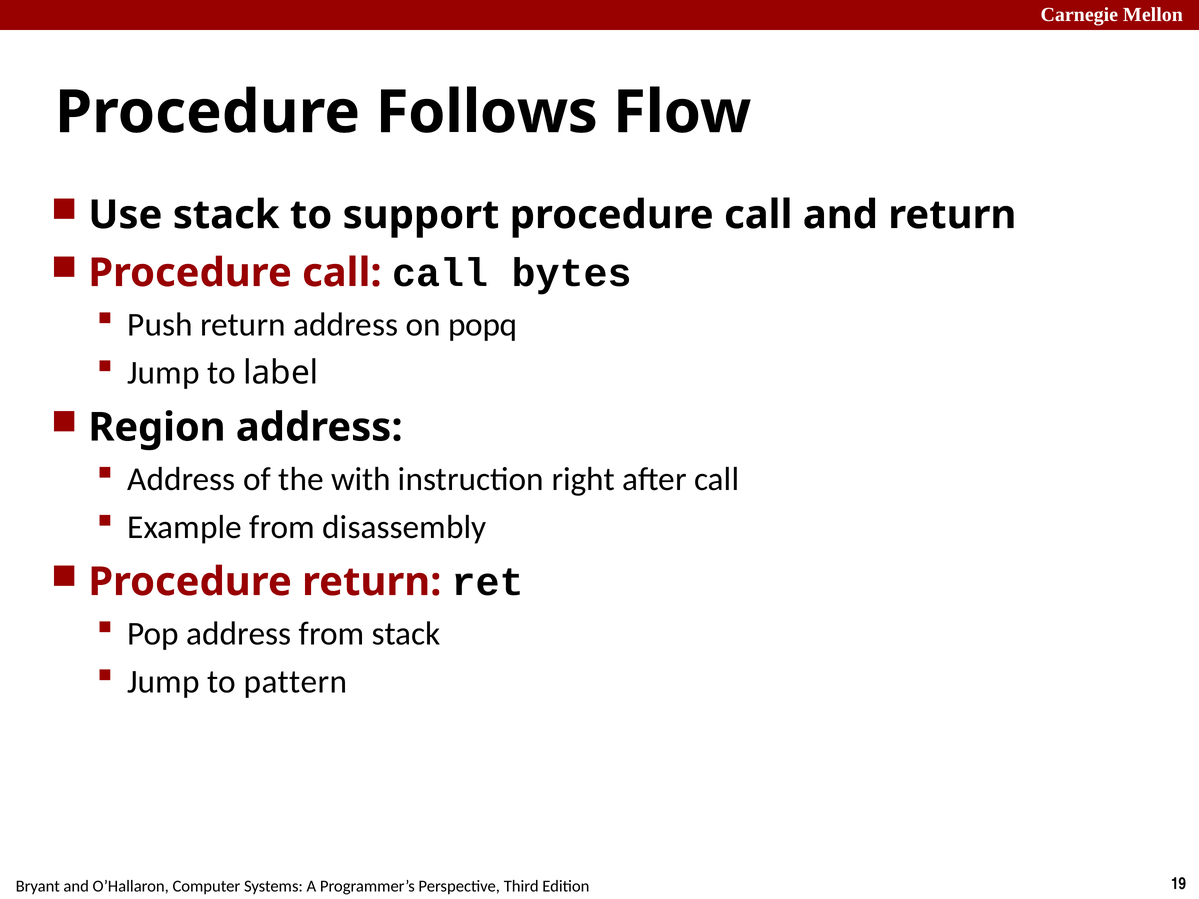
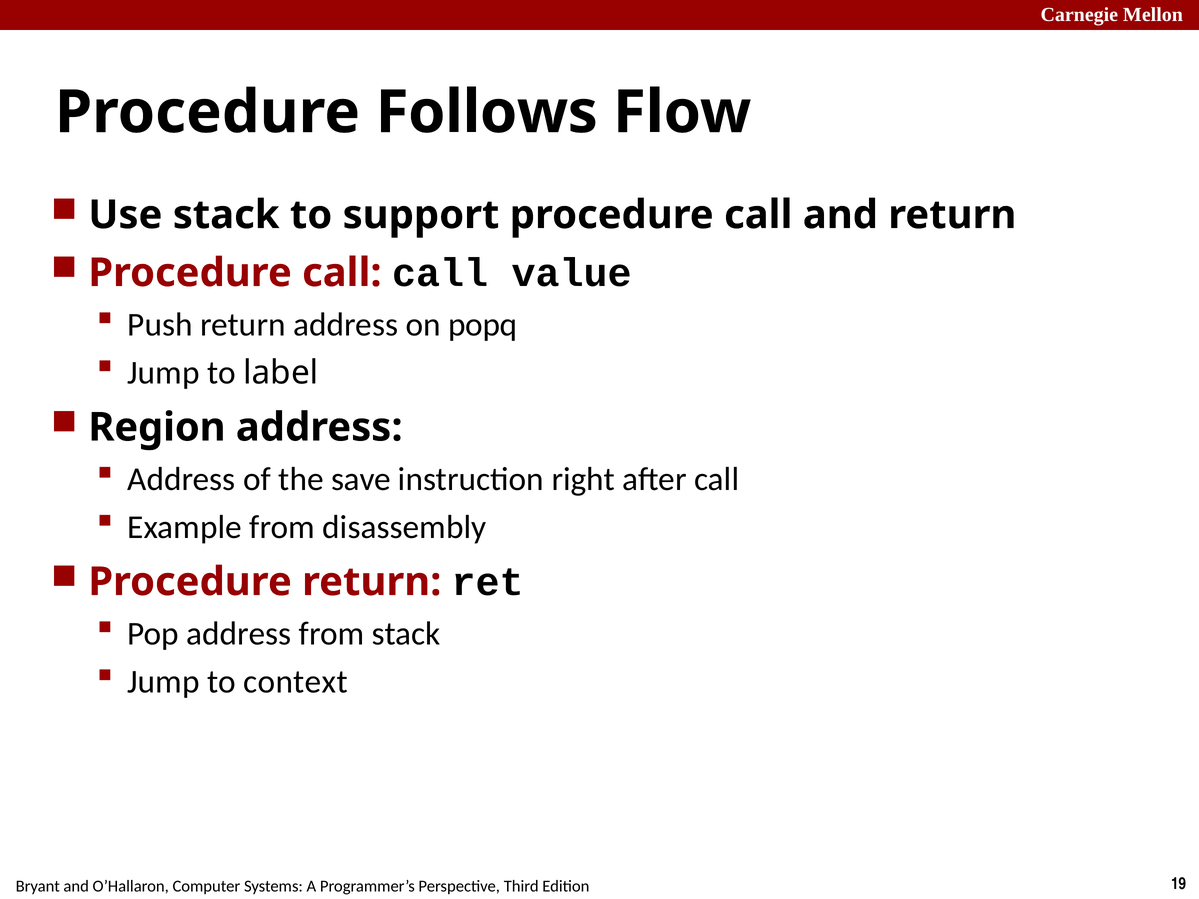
bytes: bytes -> value (572, 273)
with: with -> save (361, 479)
pattern: pattern -> context (295, 682)
